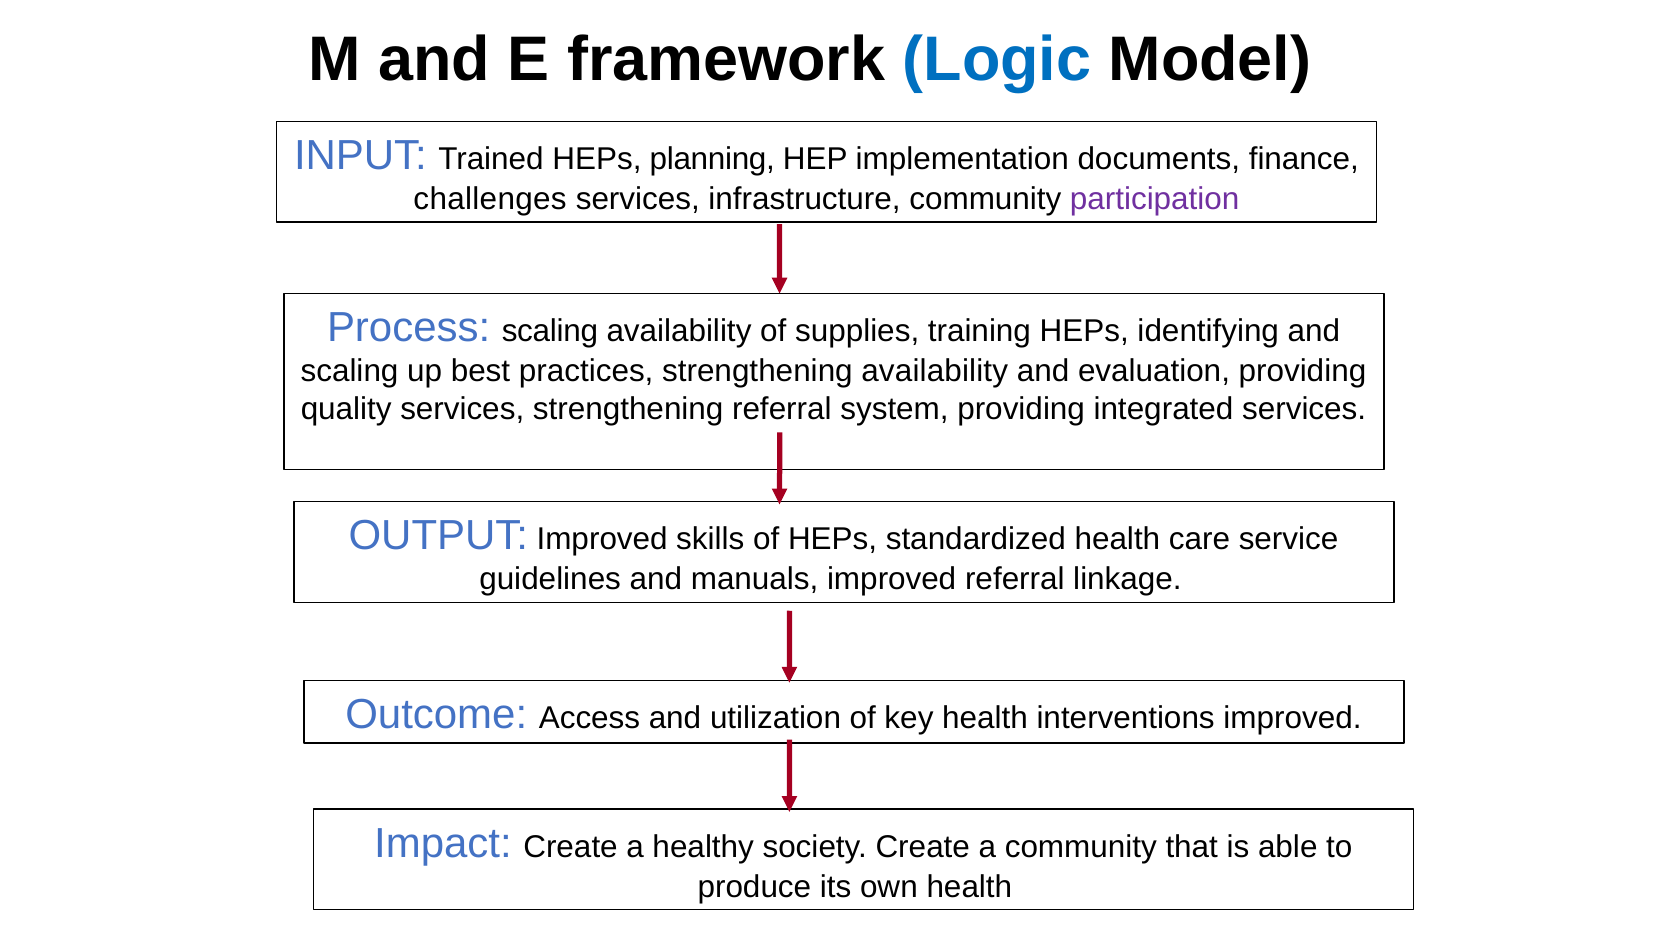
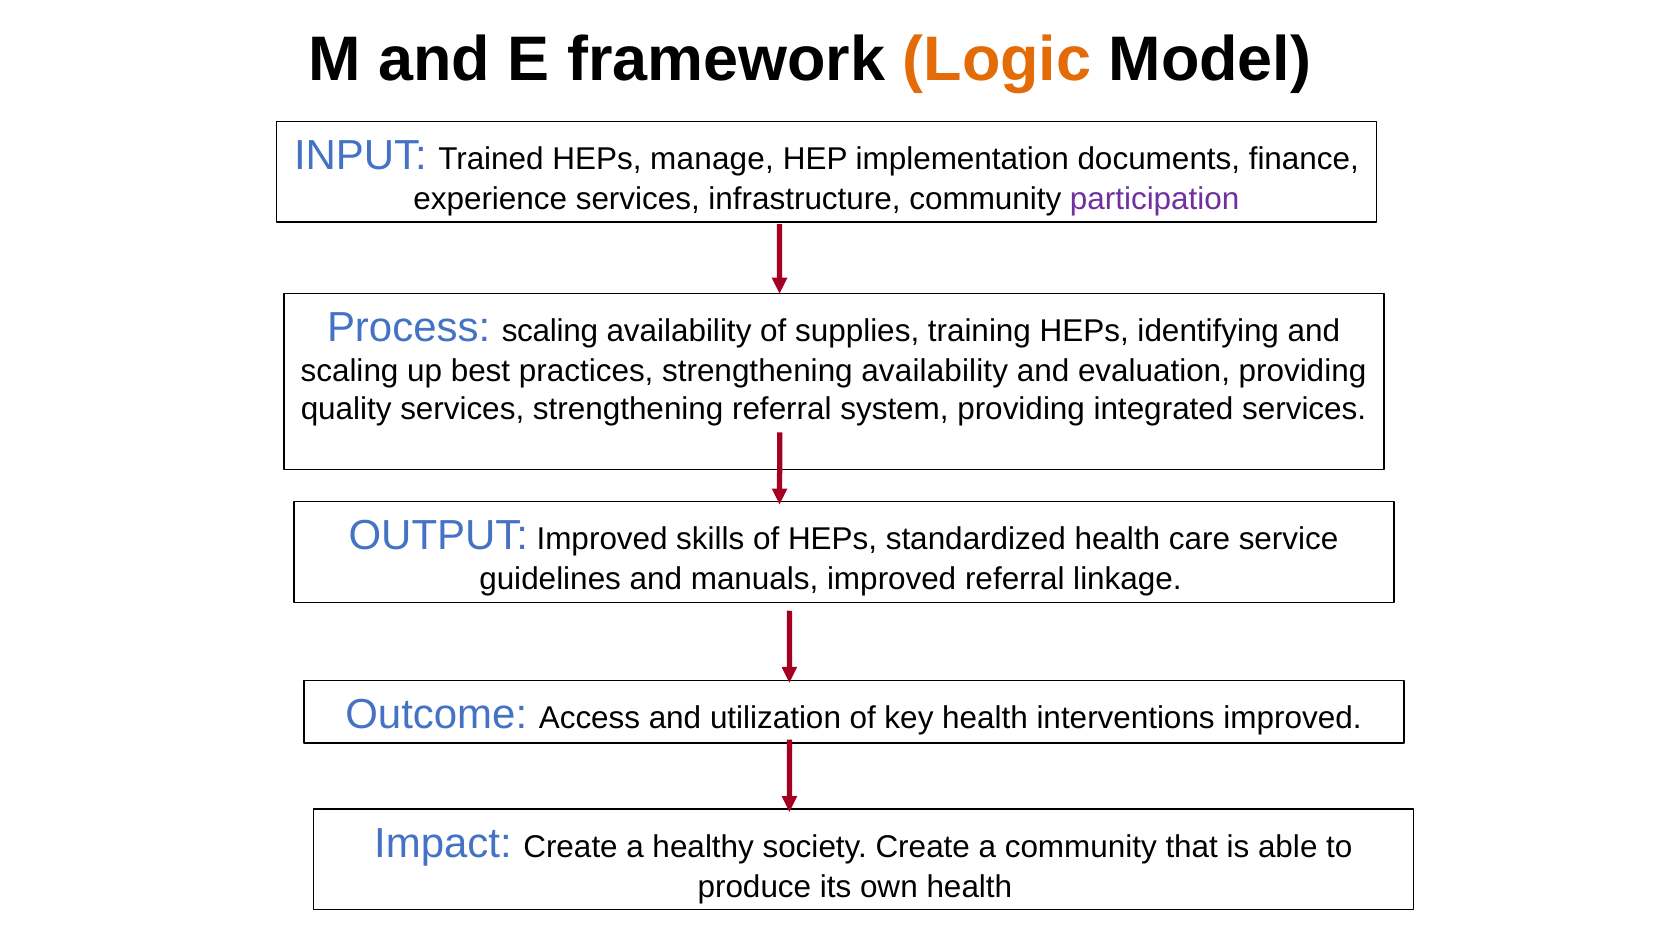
Logic colour: blue -> orange (997, 60)
planning: planning -> manage (712, 159)
challenges: challenges -> experience (490, 199)
